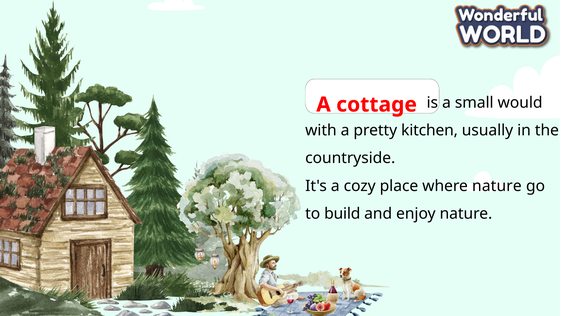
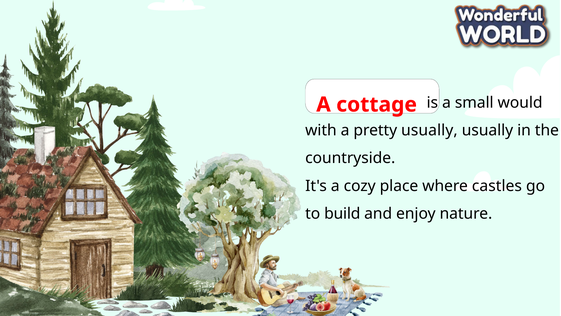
pretty kitchen: kitchen -> usually (429, 130)
where nature: nature -> castles (497, 186)
